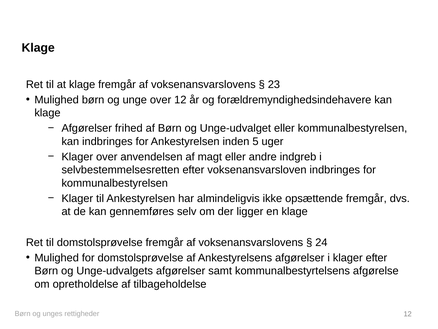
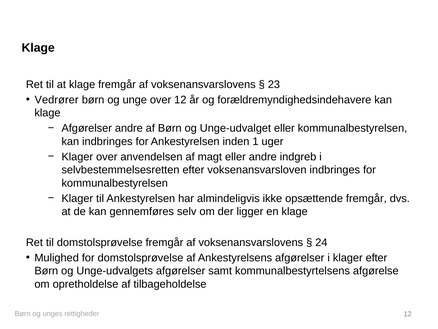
Mulighed: Mulighed -> Vedrører (57, 100)
Afgørelser frihed: frihed -> andre (129, 128)
5: 5 -> 1 (255, 141)
